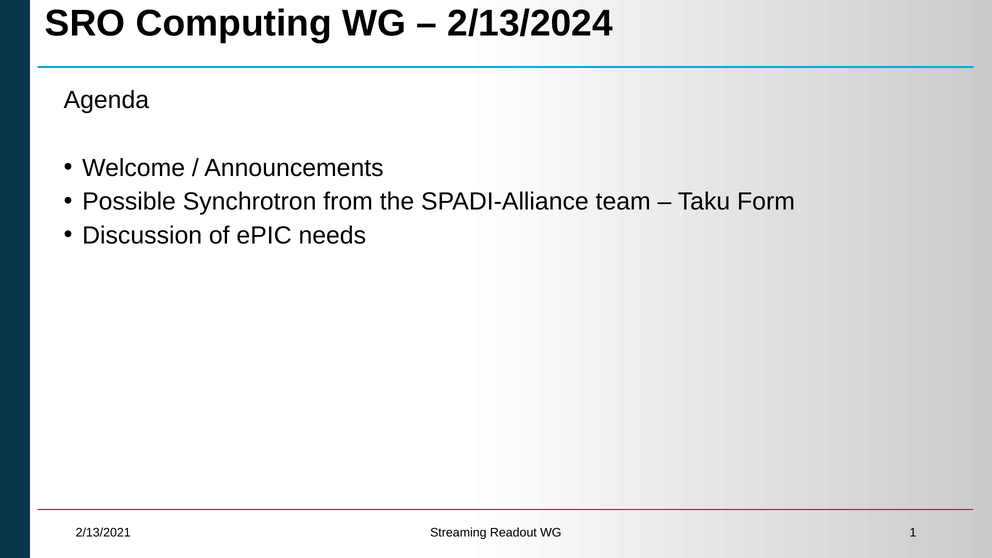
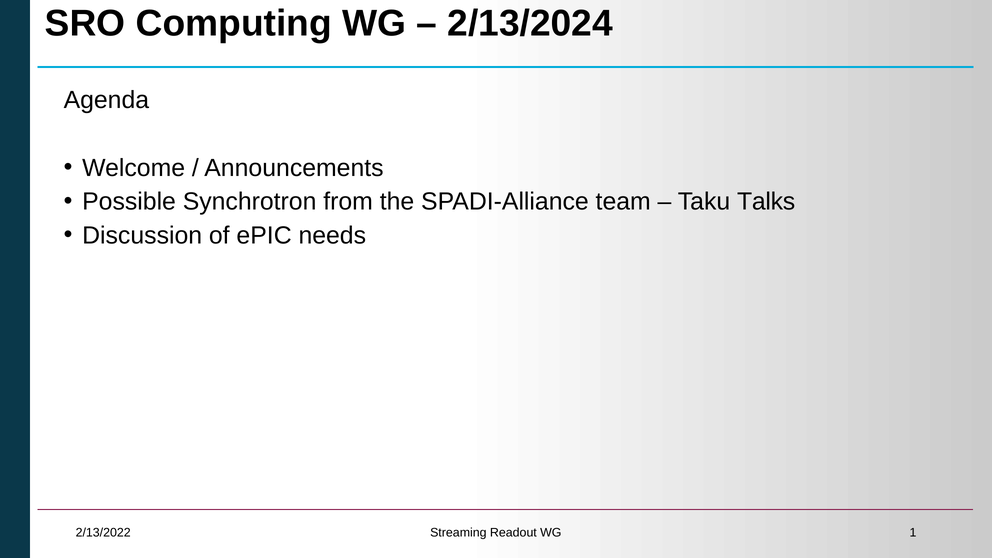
Form: Form -> Talks (766, 202)
2/13/2021: 2/13/2021 -> 2/13/2022 (103, 533)
